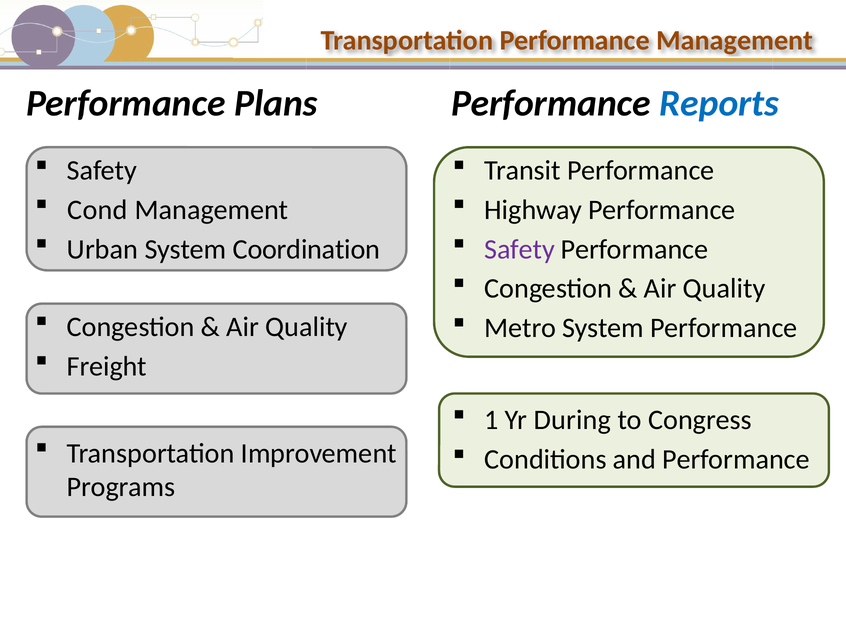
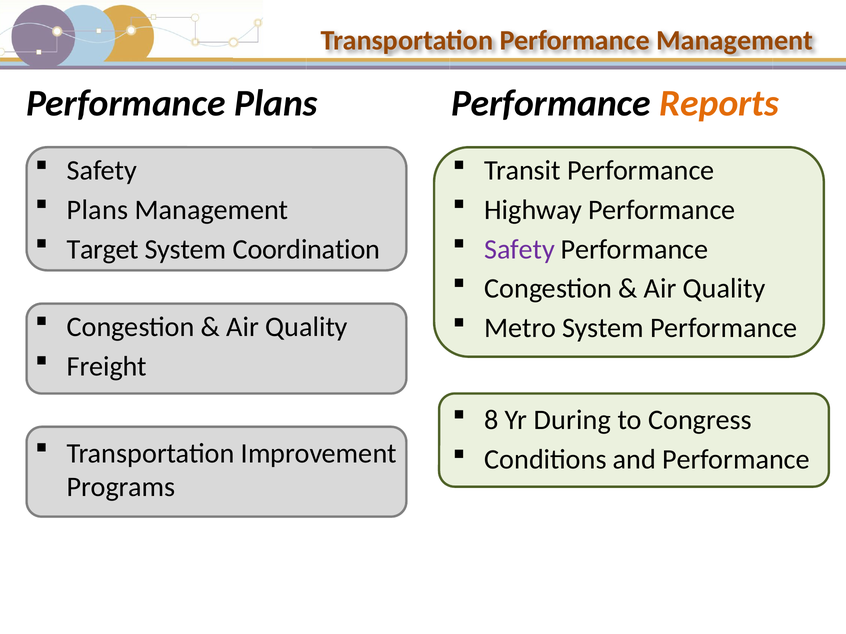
Reports colour: blue -> orange (719, 103)
Cond: Cond -> Plans (97, 210)
Urban: Urban -> Target (103, 249)
1: 1 -> 8 (491, 420)
